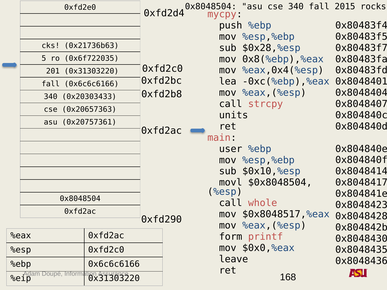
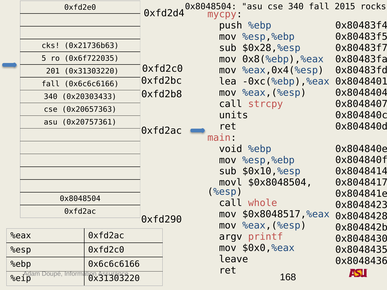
user: user -> void (231, 149)
form: form -> argv (231, 237)
